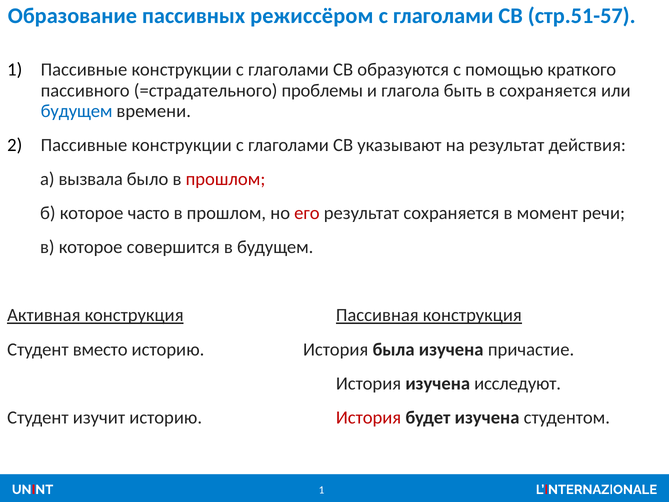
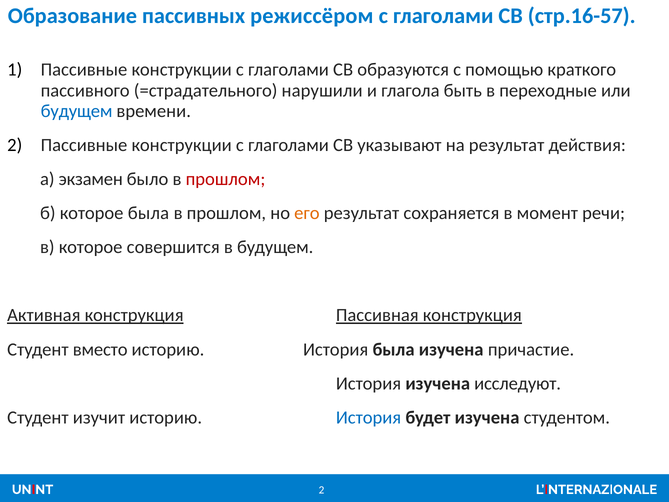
стр.51-57: стр.51-57 -> стр.16-57 (582, 16)
проблемы: проблемы -> нарушили (322, 90)
в сохраняется: сохраняется -> переходные (548, 90)
вызвала: вызвала -> экзамен (91, 179)
которое часто: часто -> была (148, 213)
его colour: red -> orange (307, 213)
История colour: red -> blue (369, 417)
1: 1 -> 2 (322, 490)
